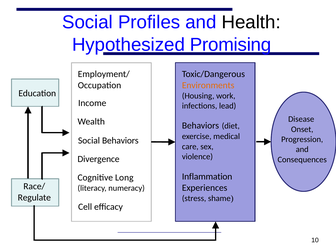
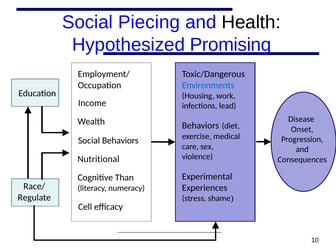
Profiles: Profiles -> Piecing (149, 22)
Environments colour: orange -> blue (208, 85)
Divergence: Divergence -> Nutritional (98, 159)
Inflammation: Inflammation -> Experimental (207, 176)
Long: Long -> Than (124, 178)
